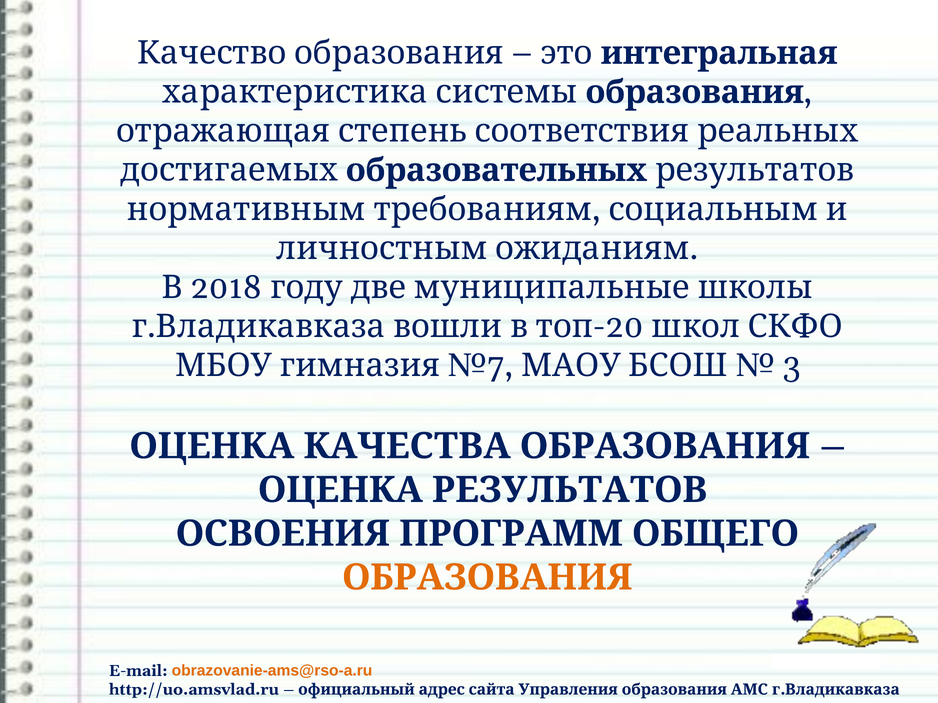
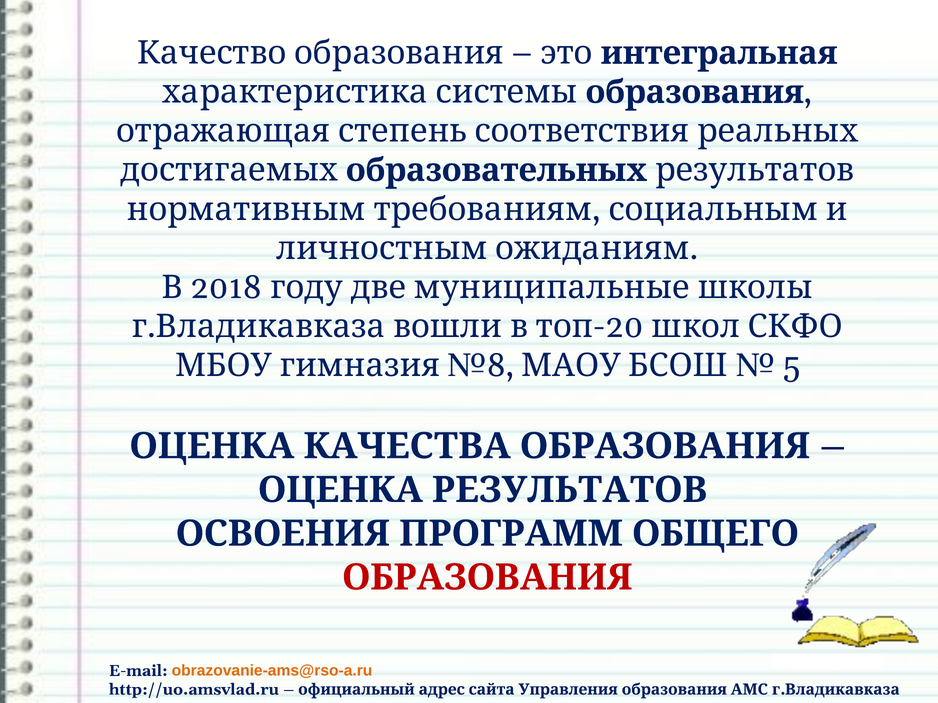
№7: №7 -> №8 (481, 366)
3: 3 -> 5 (792, 366)
ОБРАЗОВАНИЯ colour: orange -> red (487, 578)
